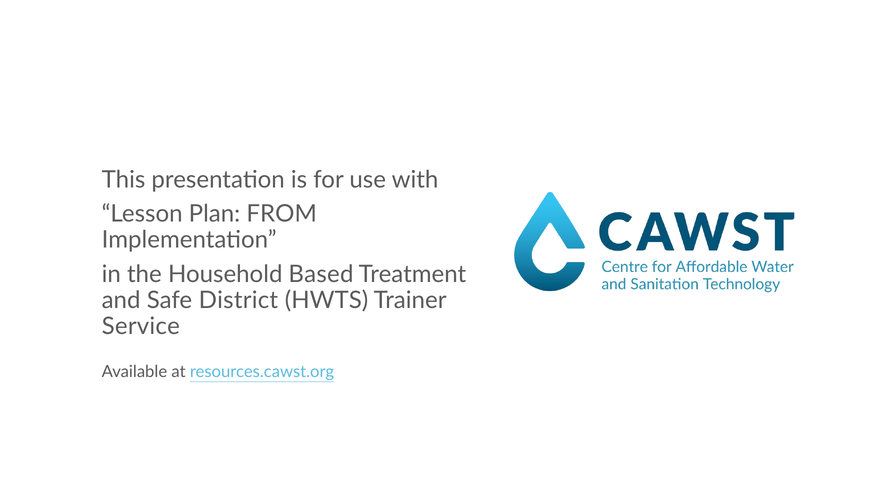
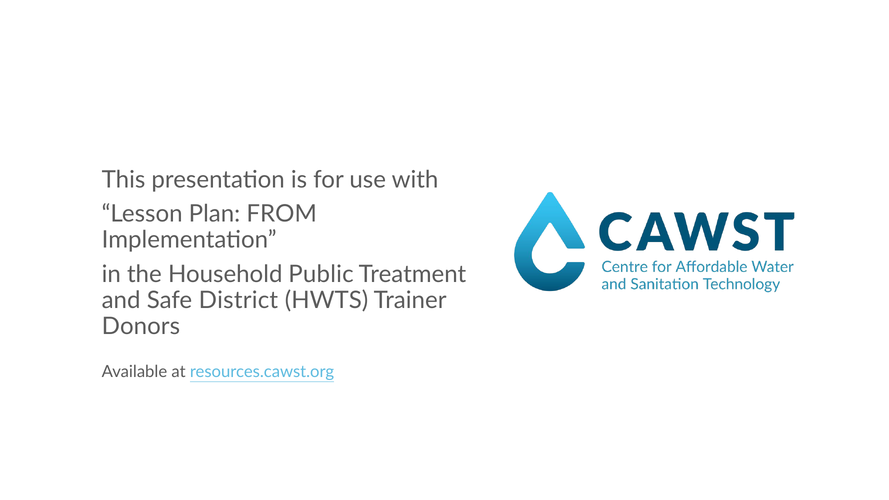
Based: Based -> Public (321, 274)
Service: Service -> Donors (141, 326)
